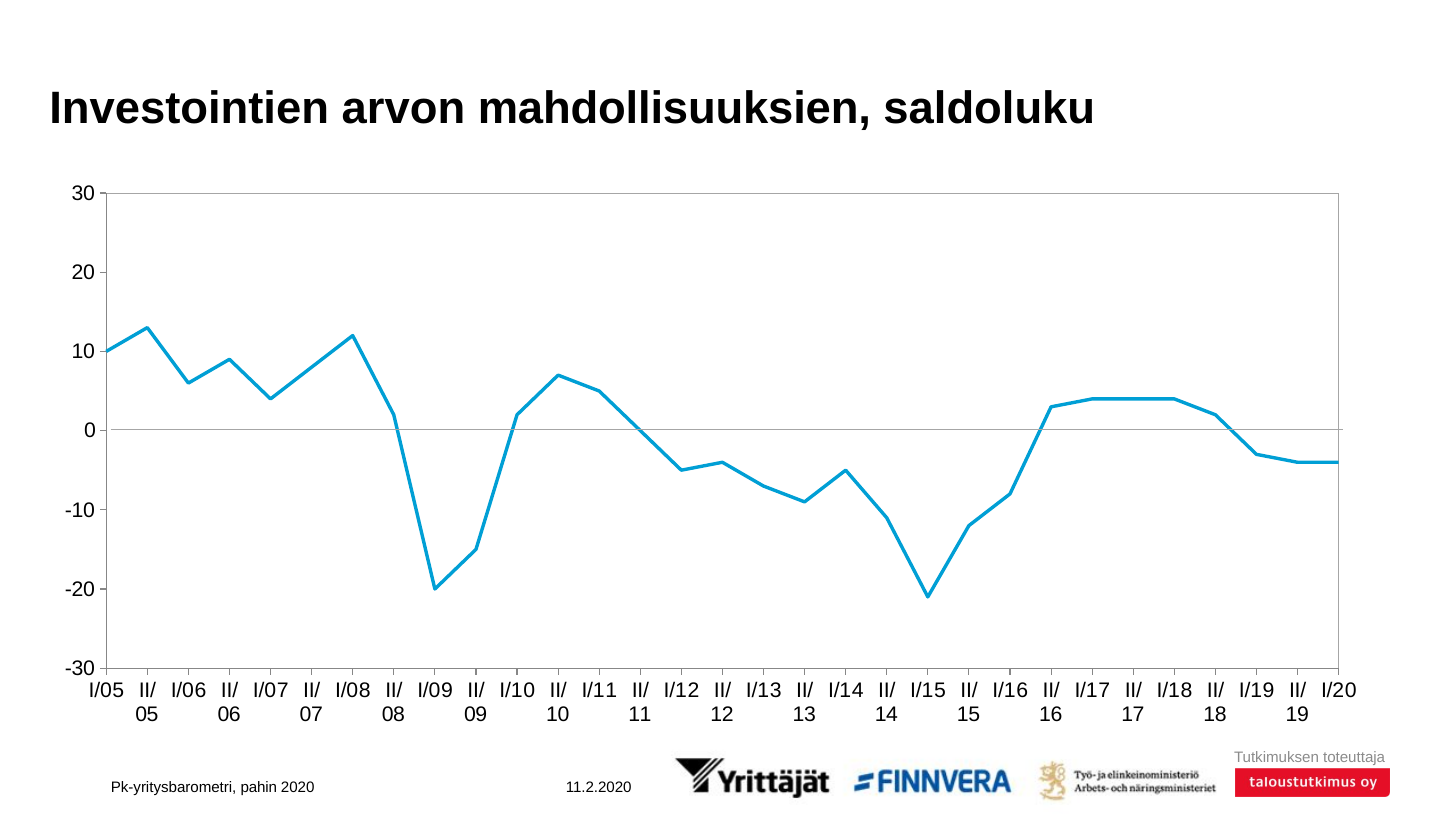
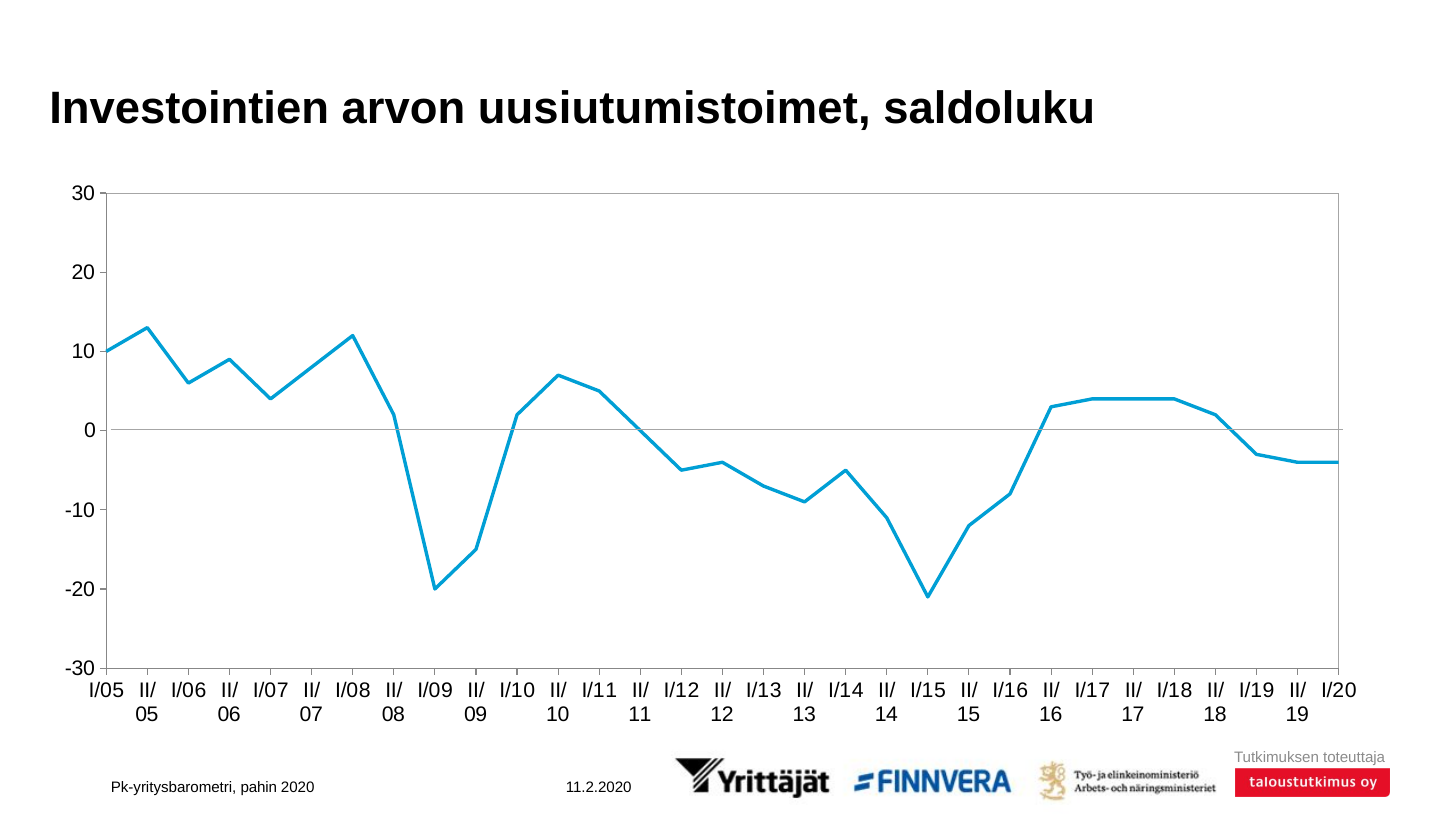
mahdollisuuksien: mahdollisuuksien -> uusiutumistoimet (674, 109)
